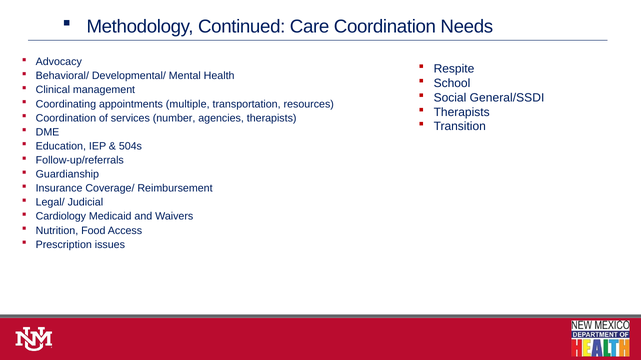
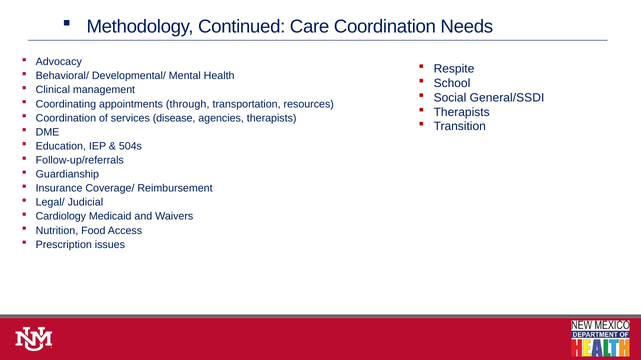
multiple: multiple -> through (188, 104)
number: number -> disease (174, 118)
